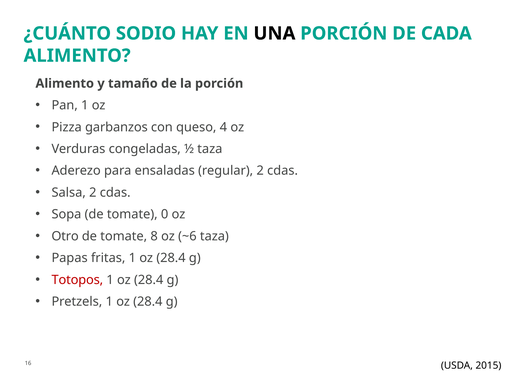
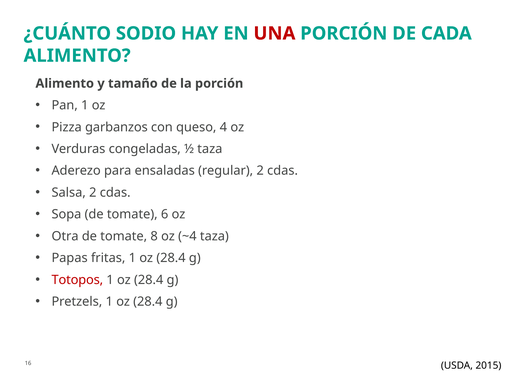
UNA colour: black -> red (274, 33)
0: 0 -> 6 (165, 214)
Otro: Otro -> Otra (65, 236)
~6: ~6 -> ~4 (187, 236)
